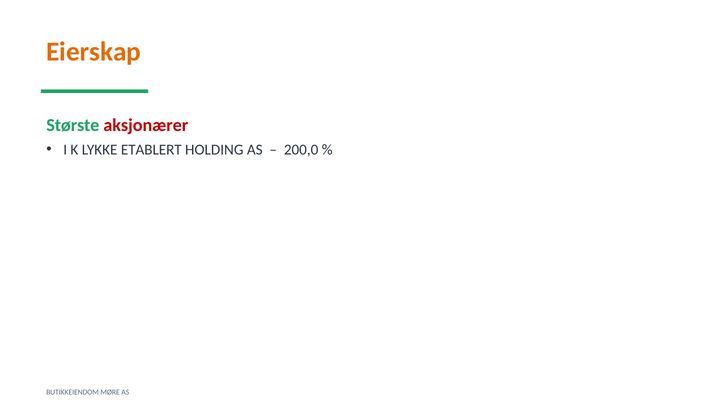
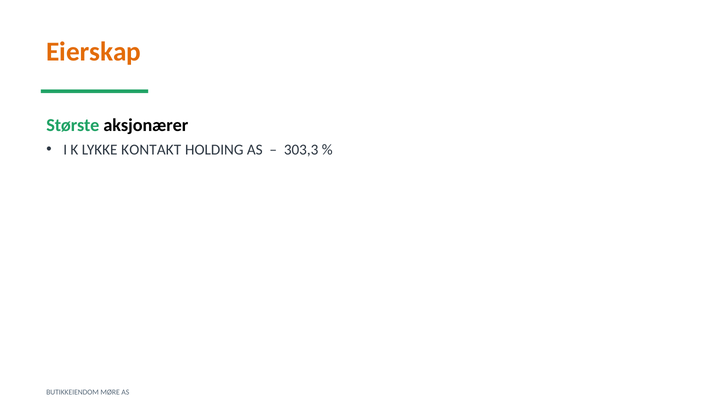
aksjonærer colour: red -> black (146, 125)
ETABLERT: ETABLERT -> KONTAKT (151, 149)
200,0: 200,0 -> 303,3 (301, 149)
